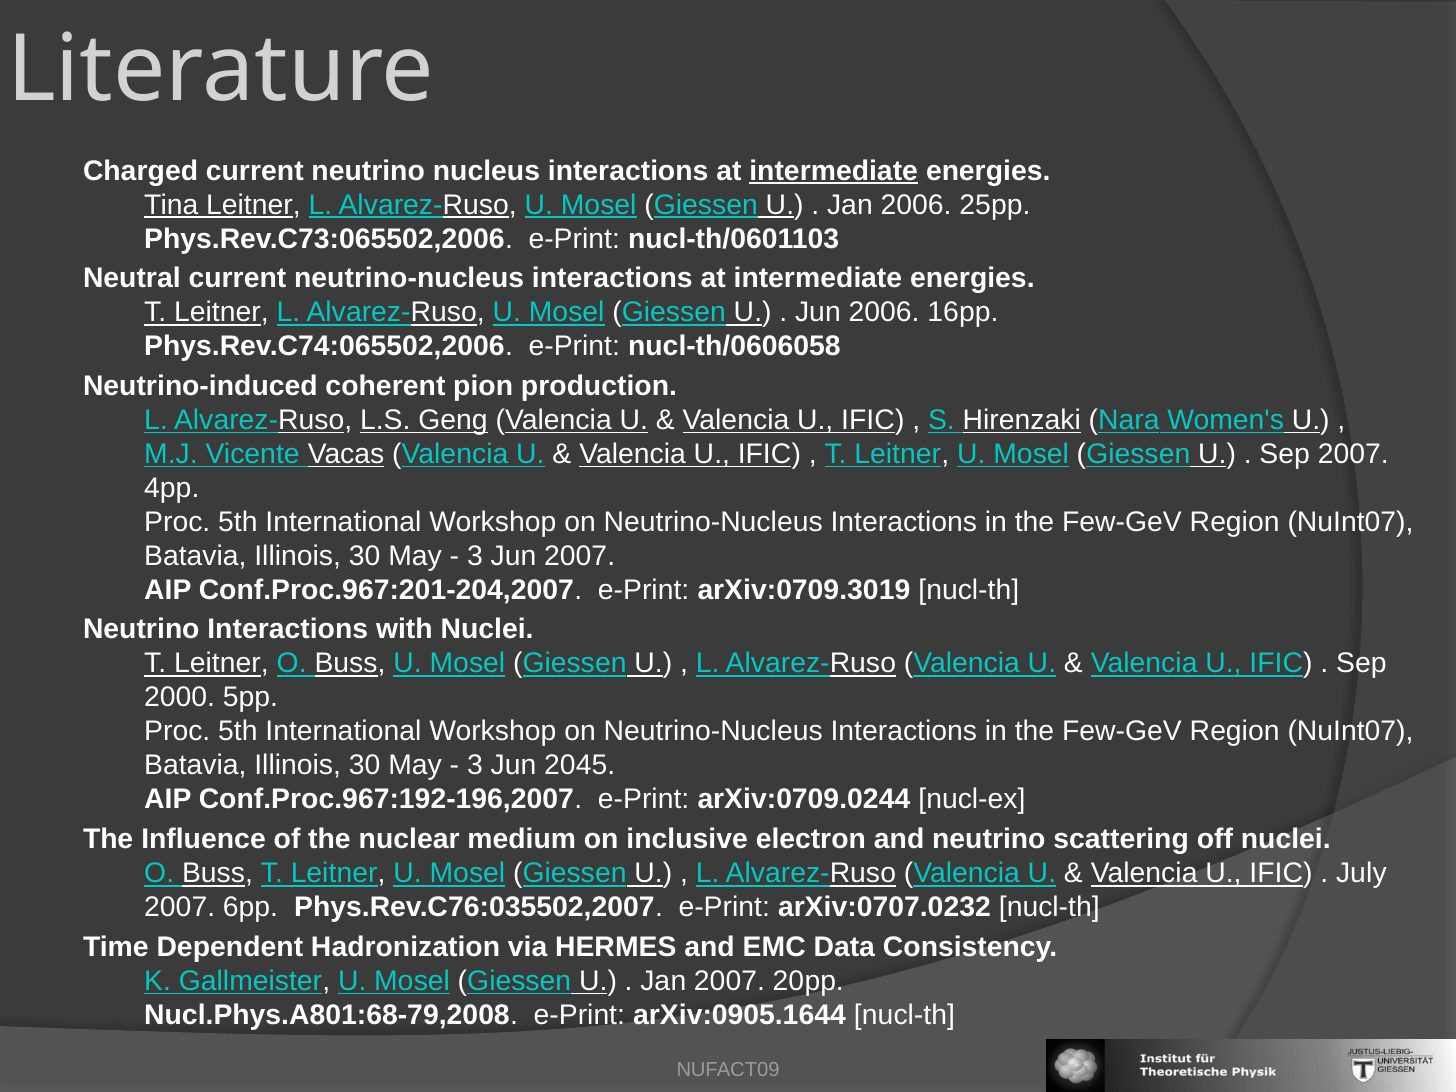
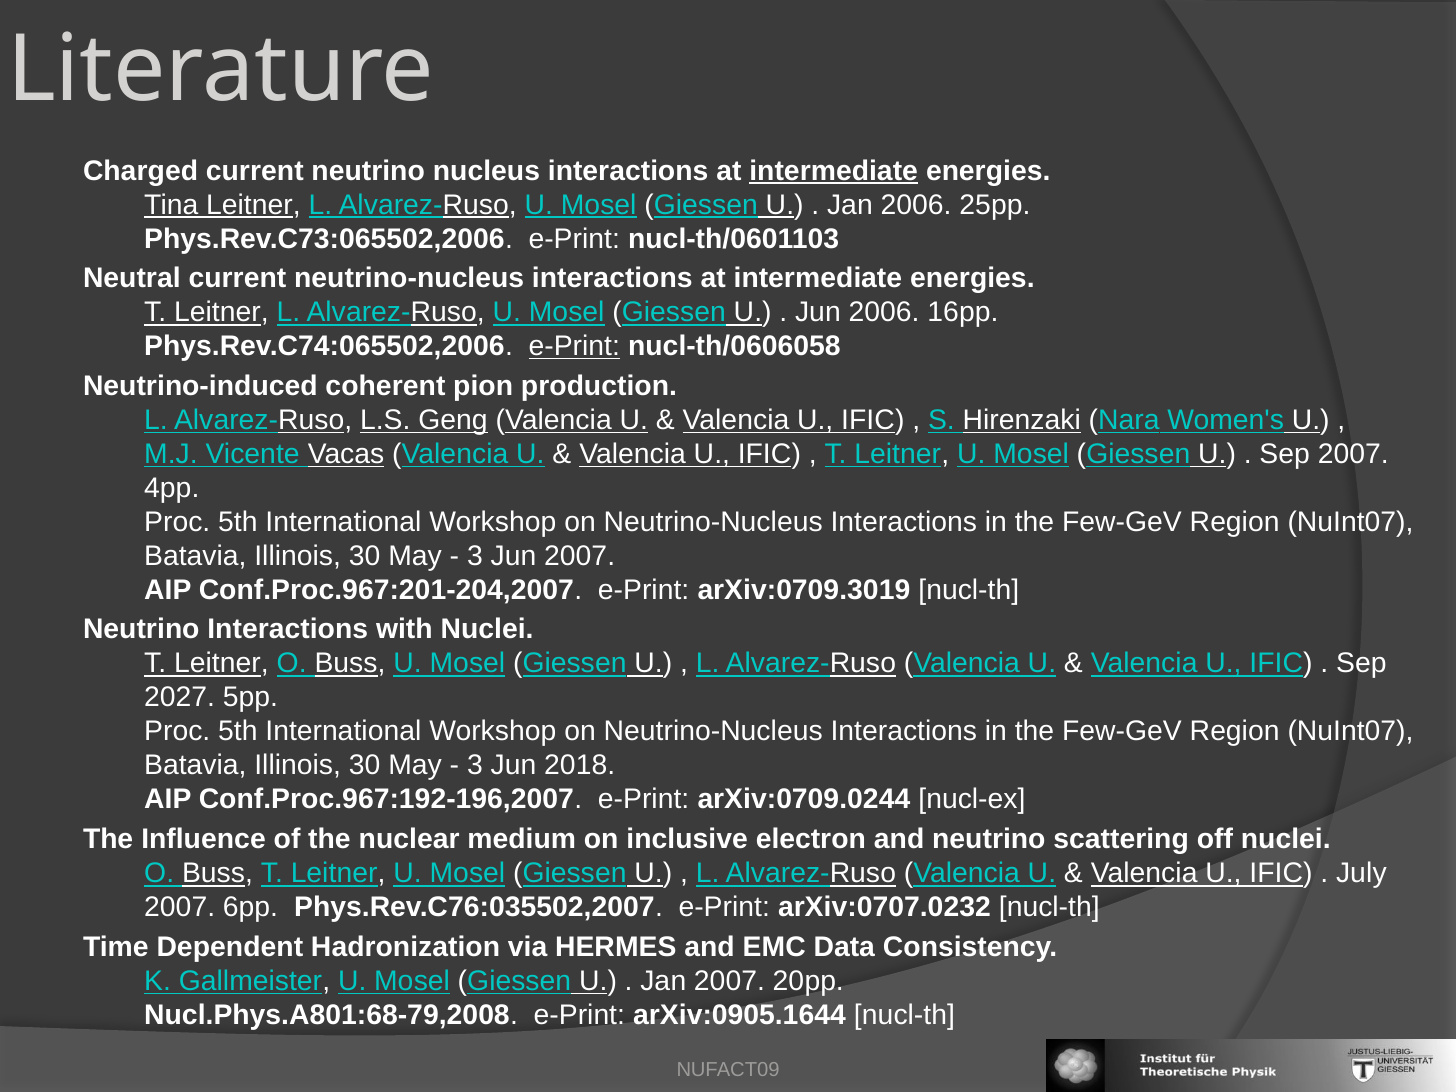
e-Print underline: none -> present (574, 346)
2000: 2000 -> 2027 (180, 698)
2045: 2045 -> 2018 (580, 766)
